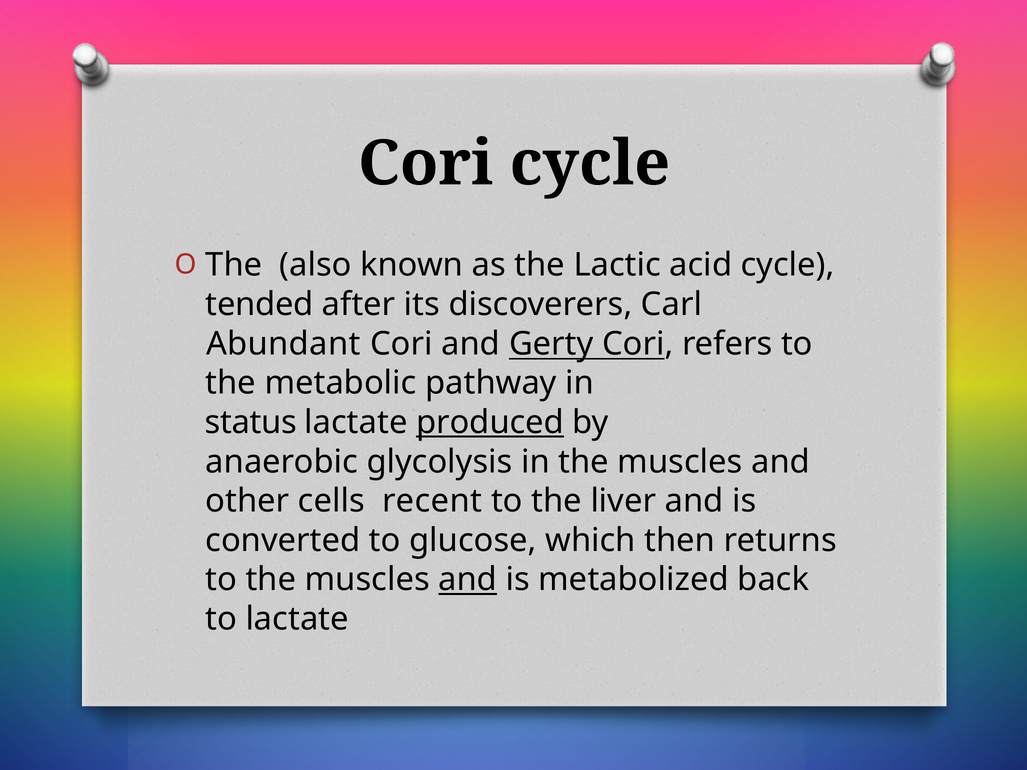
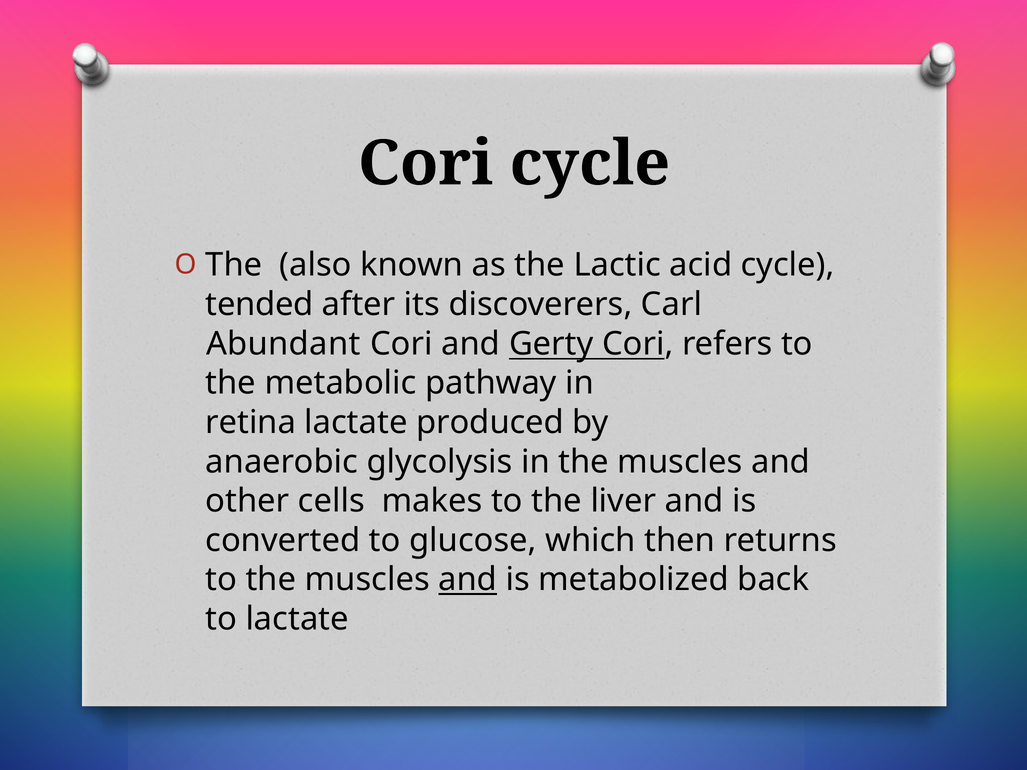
status: status -> retina (251, 423)
produced underline: present -> none (490, 423)
recent: recent -> makes (432, 501)
